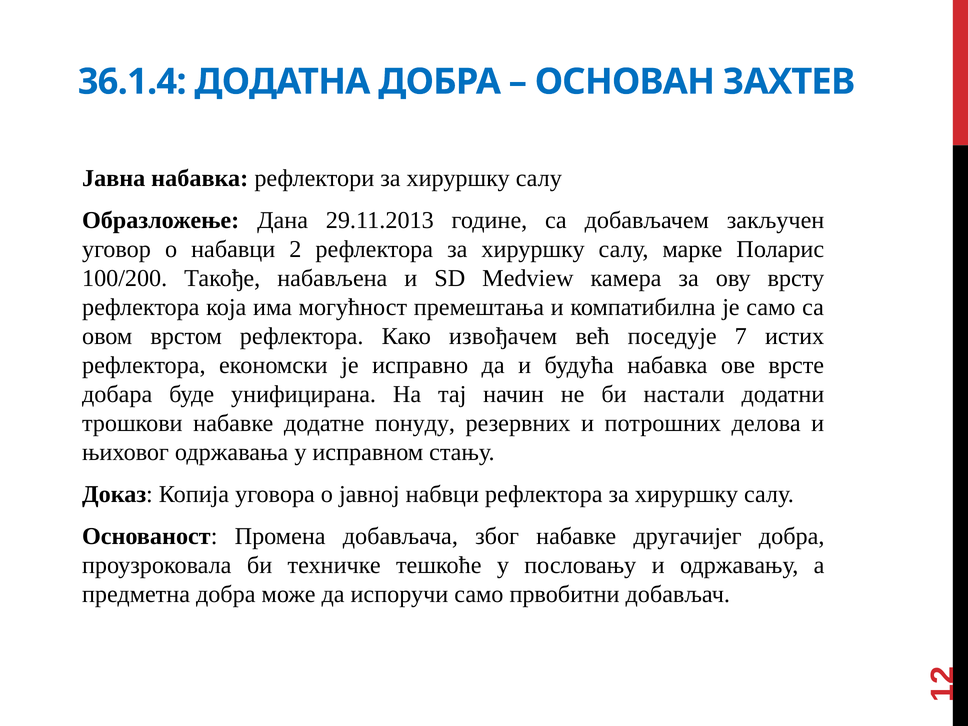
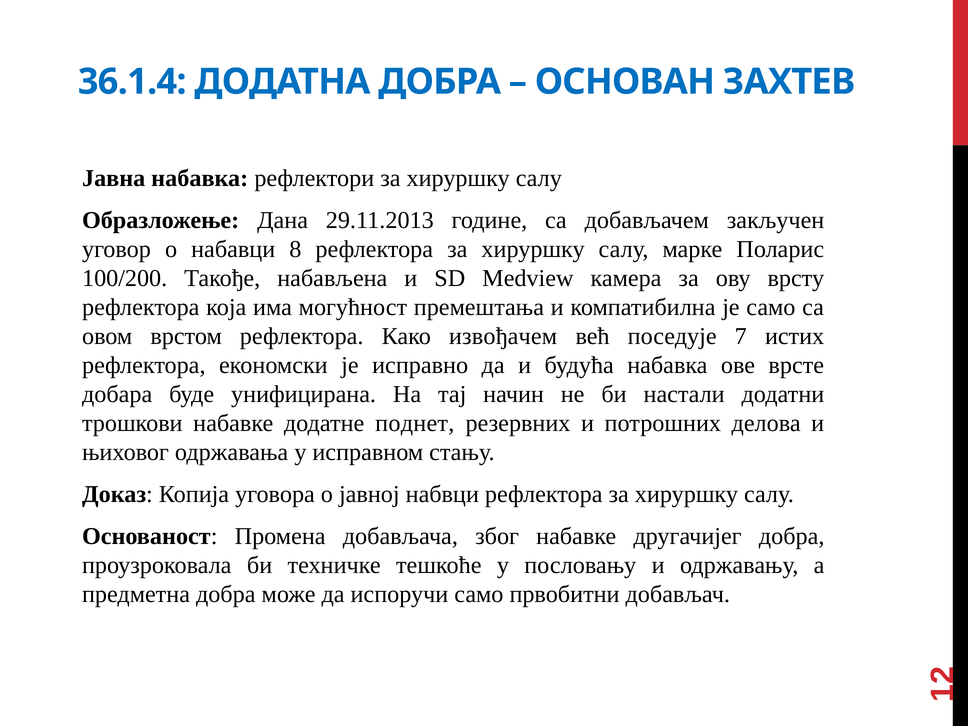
набавци 2: 2 -> 8 (295, 249)
понуду: понуду -> поднет (415, 423)
